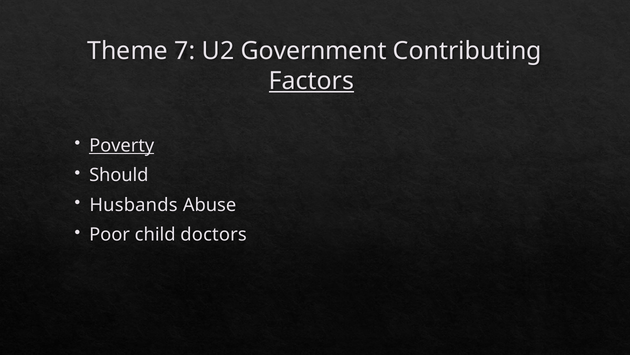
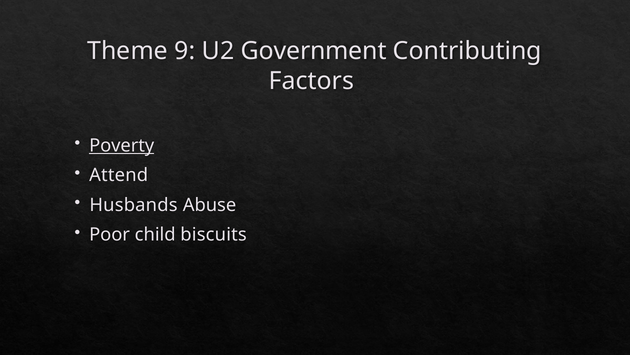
7: 7 -> 9 (185, 51)
Factors underline: present -> none (311, 81)
Should: Should -> Attend (119, 175)
doctors: doctors -> biscuits (214, 234)
